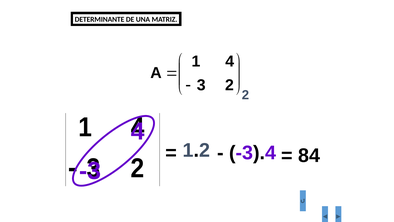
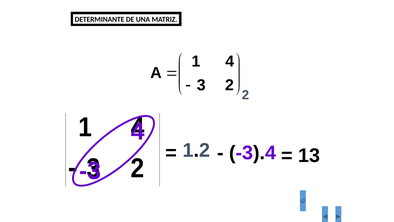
84: 84 -> 13 (309, 155)
